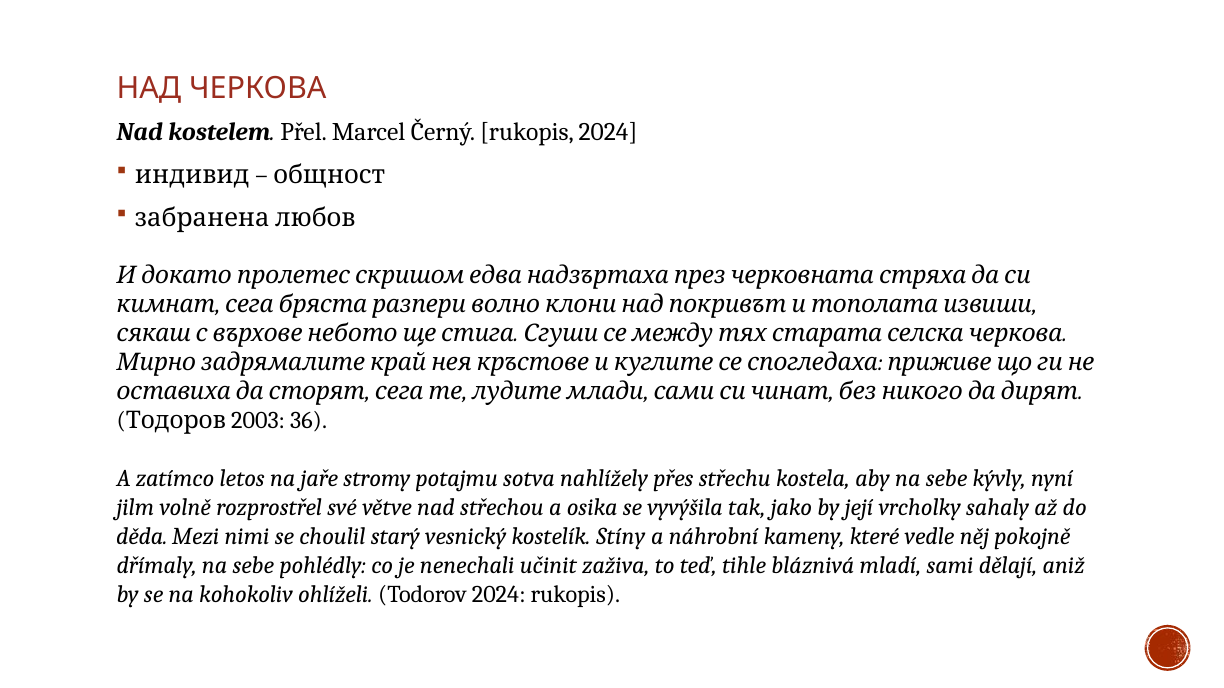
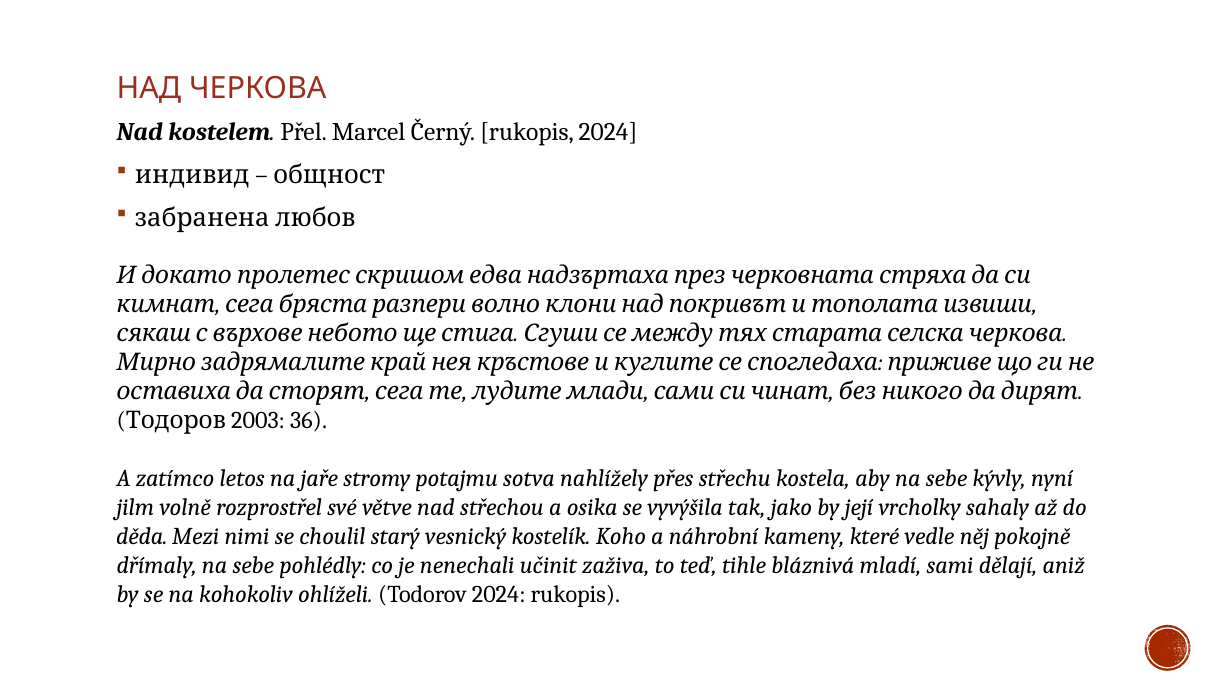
Stíny: Stíny -> Koho (621, 537)
